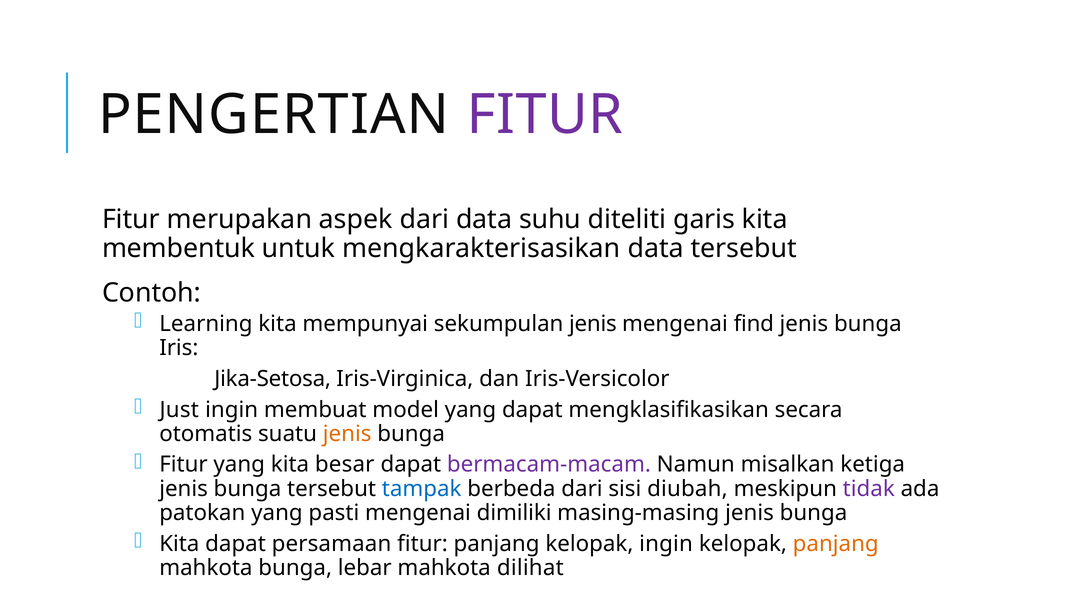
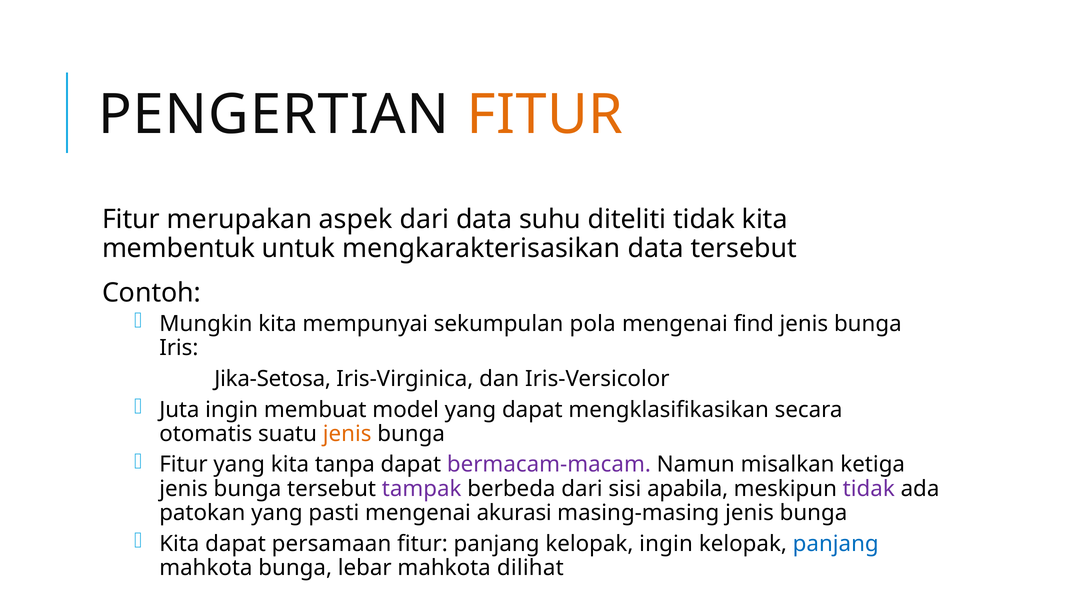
FITUR colour: purple -> orange (545, 115)
diteliti garis: garis -> tidak (704, 219)
Learning: Learning -> Mungkin (206, 324)
sekumpulan jenis: jenis -> pola (593, 324)
Just: Just -> Juta (179, 409)
besar: besar -> tanpa (345, 464)
tampak colour: blue -> purple (422, 488)
diubah: diubah -> apabila (688, 488)
dimiliki: dimiliki -> akurasi (514, 512)
panjang colour: orange -> blue (836, 543)
